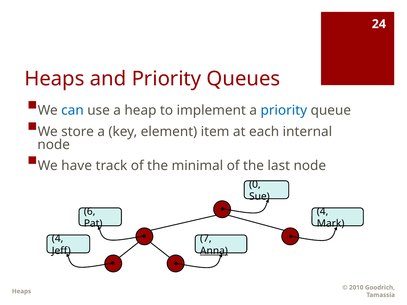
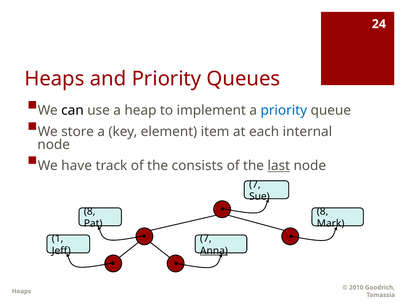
can colour: blue -> black (72, 111)
minimal: minimal -> consists (197, 166)
last underline: none -> present (279, 166)
0: 0 -> 7 (255, 184)
6: 6 -> 8 (90, 212)
4: 4 -> 8 (323, 212)
4: 4 -> 1 (58, 239)
